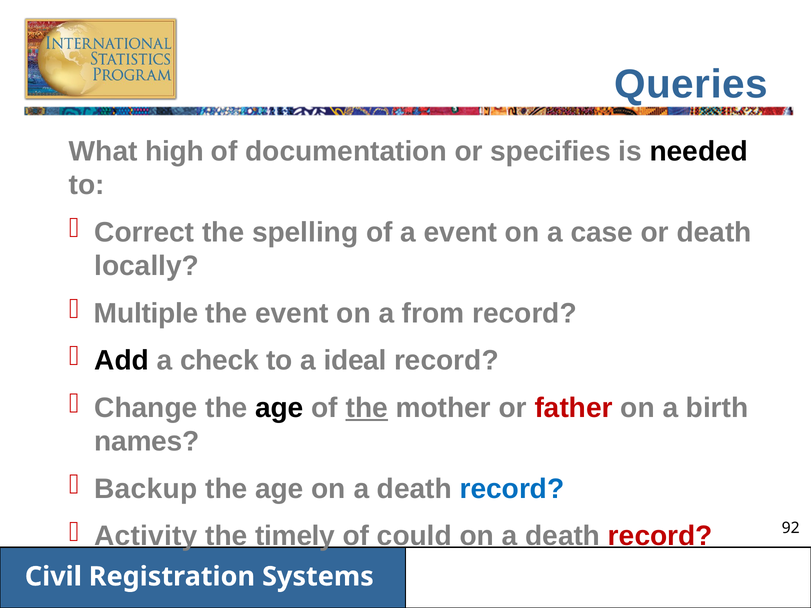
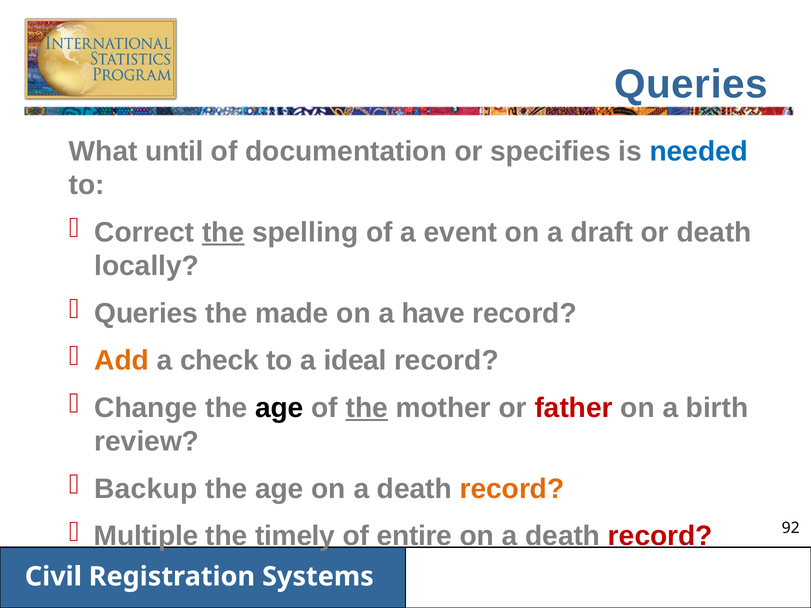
high: high -> until (174, 151)
needed colour: black -> blue (699, 151)
the underline: none -> present (223, 232)
case: case -> draft (602, 232)
Multiple: Multiple -> Queries (146, 313)
the event: event -> made (292, 313)
from: from -> have (433, 313)
Add colour: black -> orange (122, 361)
names: names -> review (147, 442)
record colour: blue -> orange (512, 489)
Activity: Activity -> Multiple (146, 536)
could: could -> entire (415, 536)
